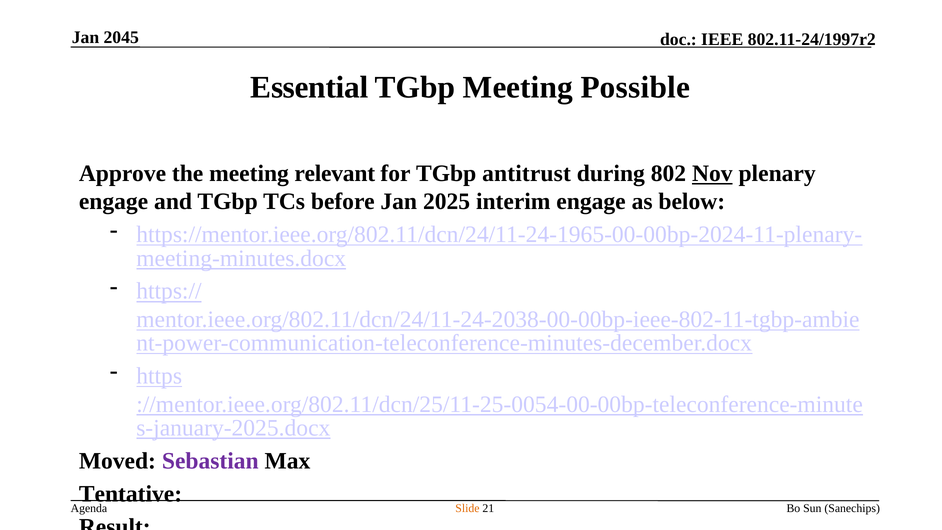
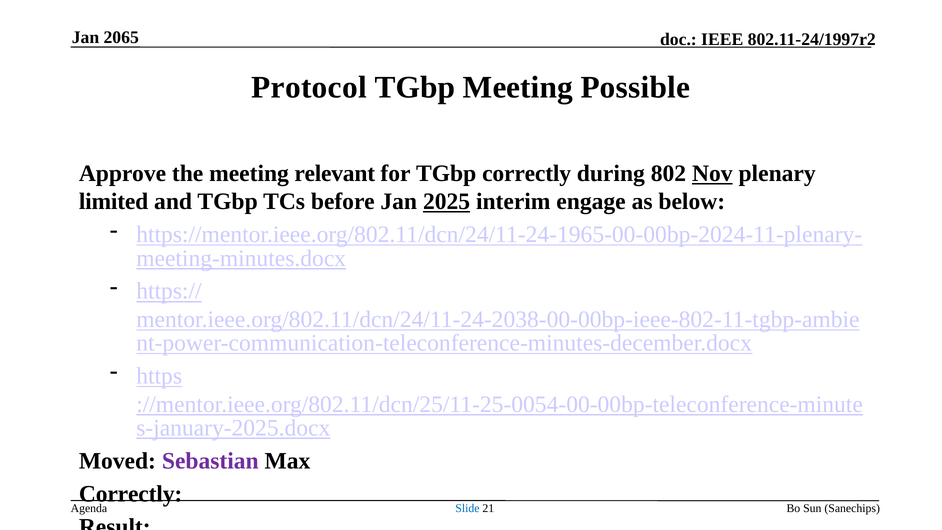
2045: 2045 -> 2065 (121, 37)
Essential: Essential -> Protocol (309, 87)
TGbp antitrust: antitrust -> correctly (527, 173)
engage: engage -> limited (114, 202)
2025 underline: none -> present (447, 202)
Tentative: Tentative -> Correctly (131, 494)
Slide colour: orange -> blue (467, 508)
